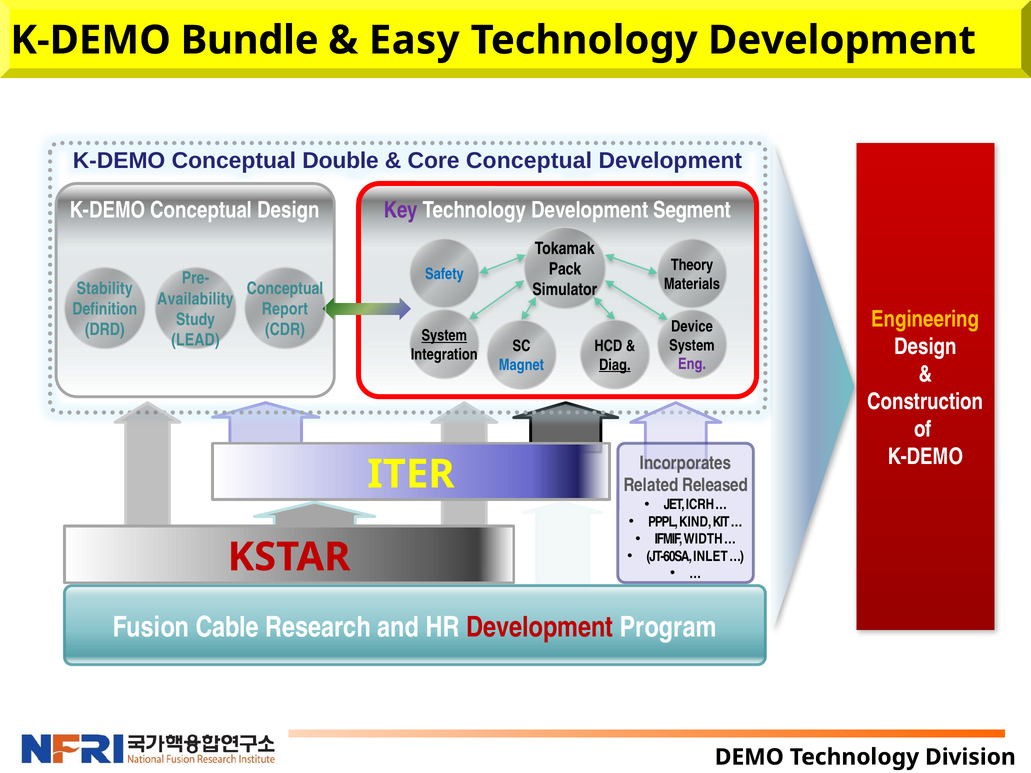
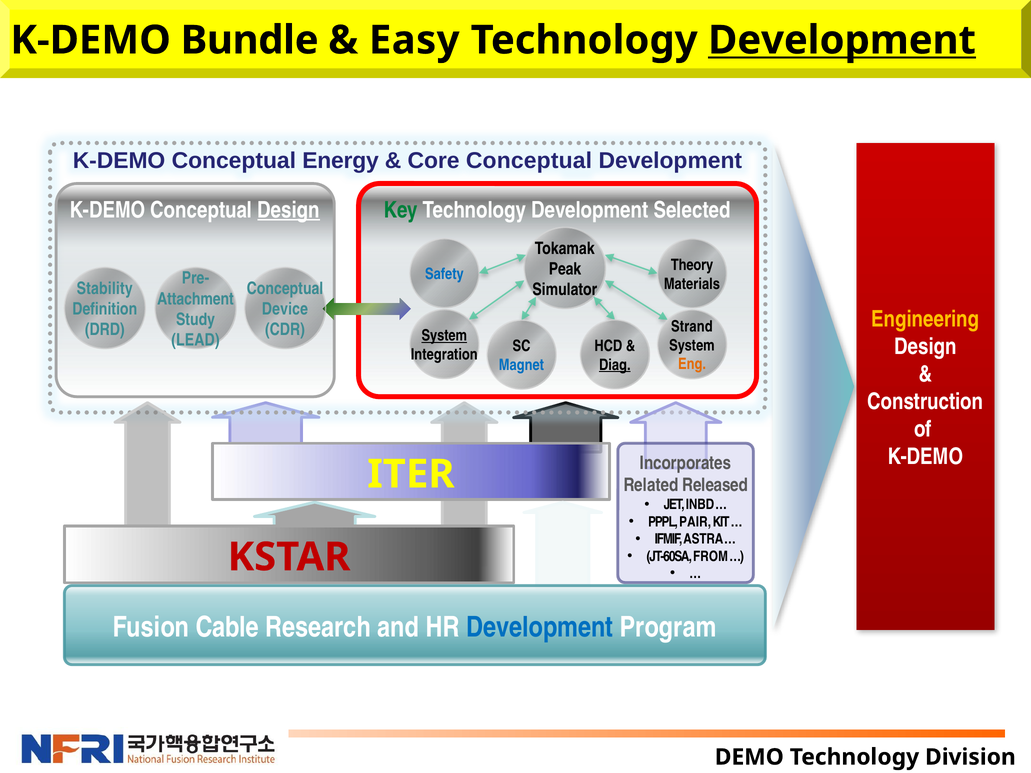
Development underline: none -> present (842, 40)
Double: Double -> Energy (341, 161)
Design underline: none -> present (289, 210)
Key colour: purple -> green (401, 210)
Segment: Segment -> Selected (692, 210)
Pack: Pack -> Peak (565, 269)
Availability: Availability -> Attachment (195, 299)
Report: Report -> Device (285, 309)
Device: Device -> Strand (692, 327)
Eng colour: purple -> orange (692, 364)
ICRH: ICRH -> INBD (700, 505)
KIND: KIND -> PAIR (695, 522)
WIDTH: WIDTH -> ASTRA (703, 539)
INLET: INLET -> FROM (711, 557)
Development colour: red -> blue (540, 627)
